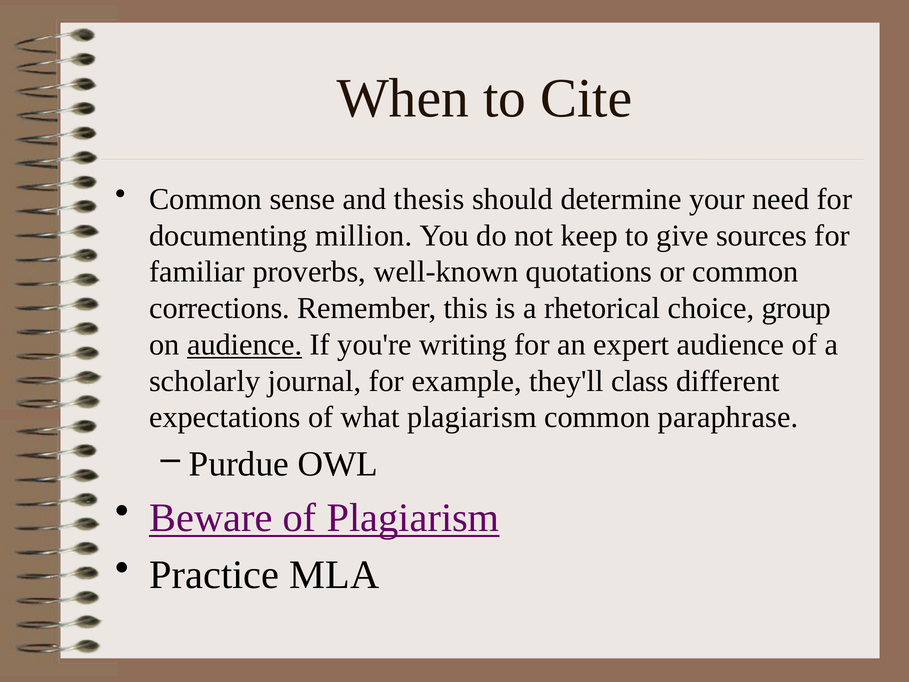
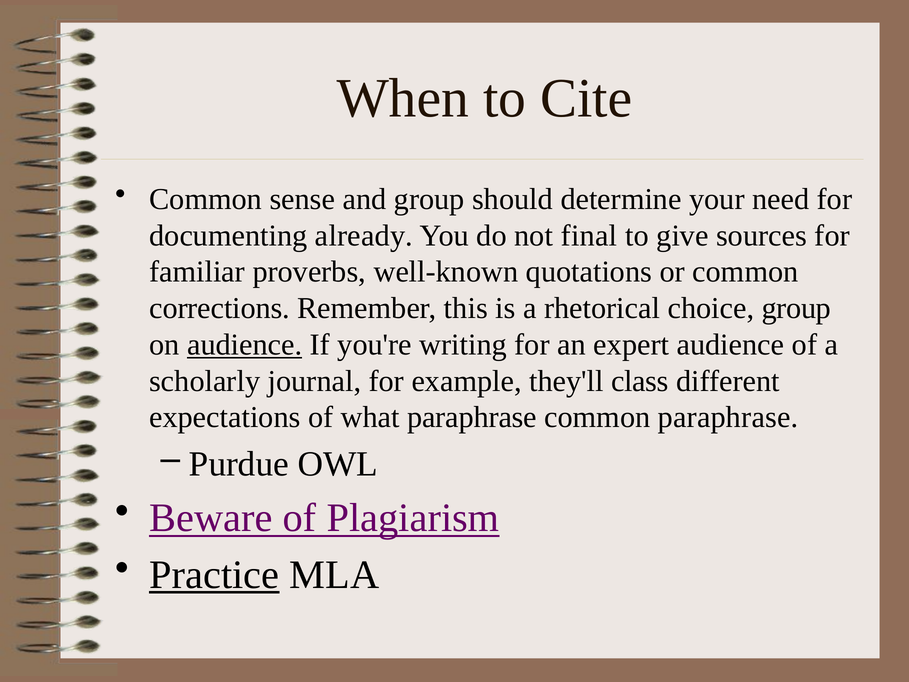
and thesis: thesis -> group (429, 199)
million: million -> already (364, 235)
keep: keep -> final (589, 235)
what plagiarism: plagiarism -> paraphrase (472, 417)
Practice underline: none -> present (214, 575)
